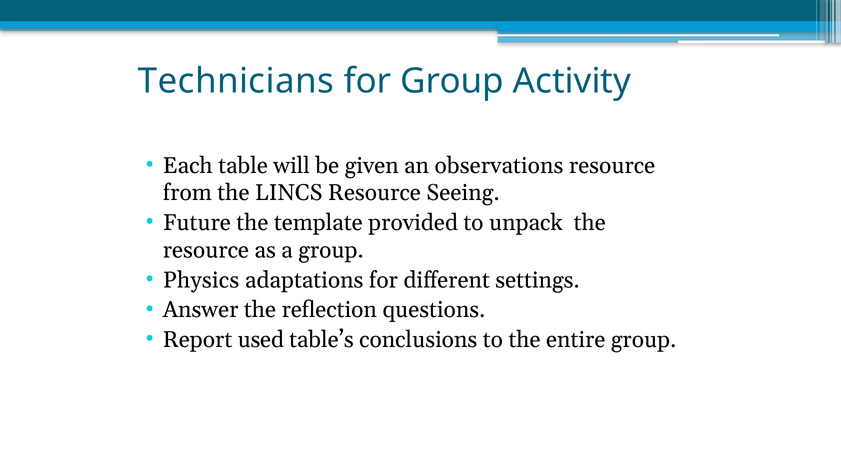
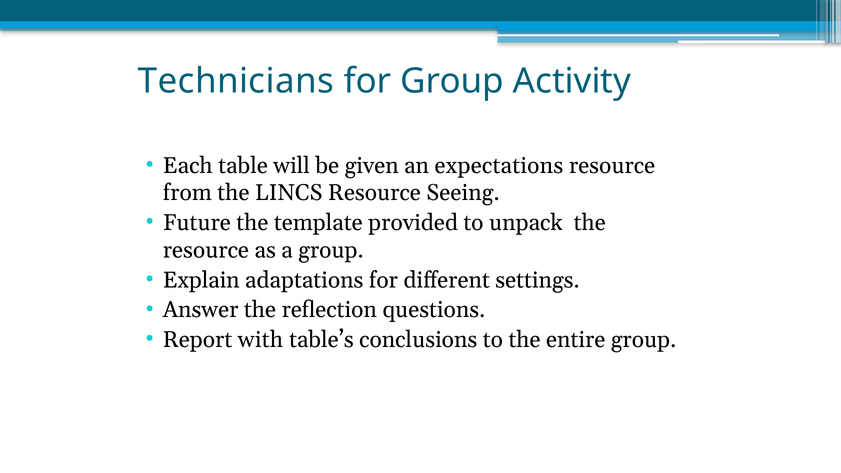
observations: observations -> expectations (499, 166)
Physics: Physics -> Explain (201, 280)
used: used -> with (261, 340)
